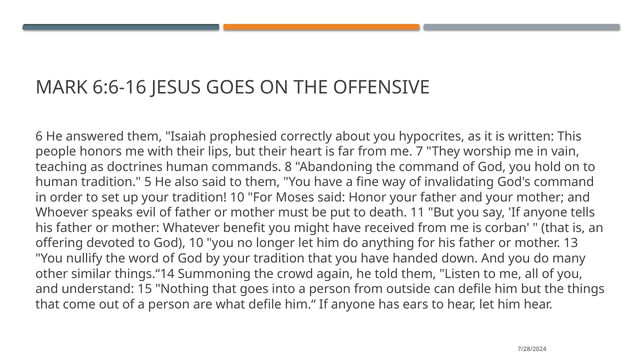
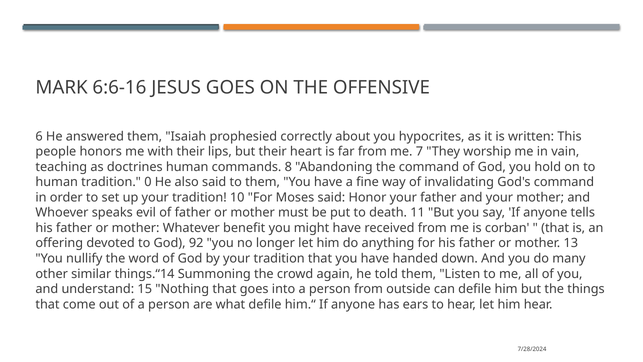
5: 5 -> 0 (148, 182)
God 10: 10 -> 92 (196, 243)
